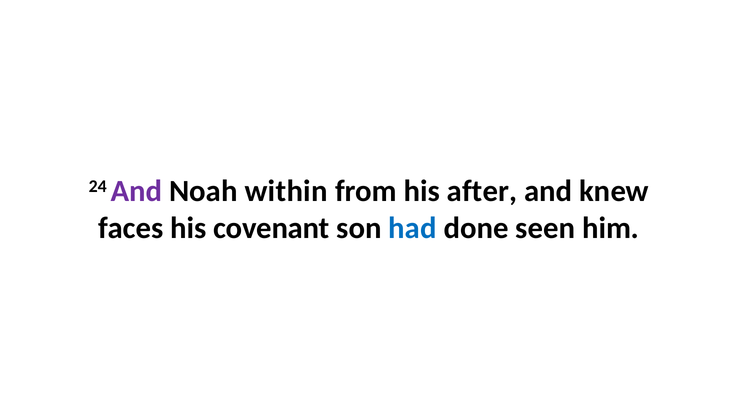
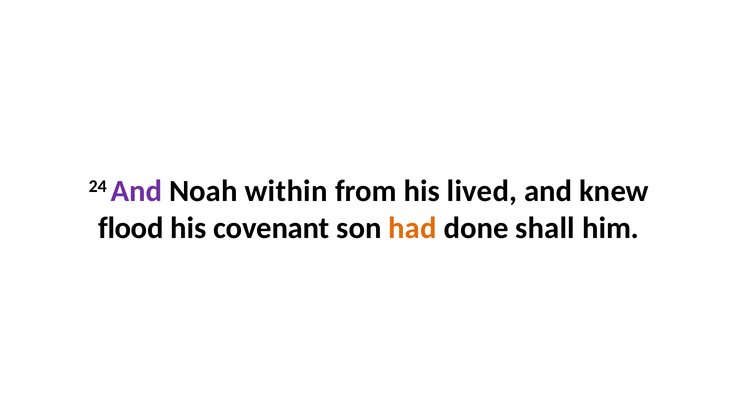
after: after -> lived (482, 191)
faces: faces -> flood (131, 228)
had colour: blue -> orange (413, 228)
seen: seen -> shall (545, 228)
